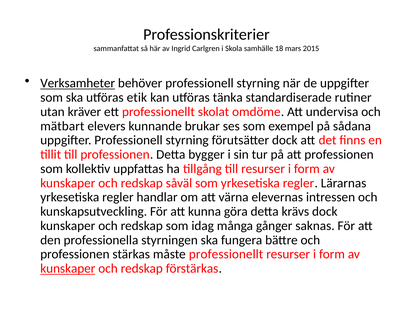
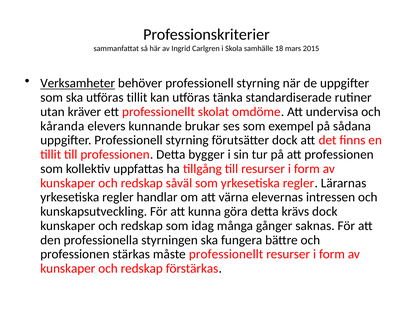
utföras etik: etik -> tillit (137, 97)
mätbart: mätbart -> kåranda (62, 126)
kunskaper underline: present -> none (68, 268)
